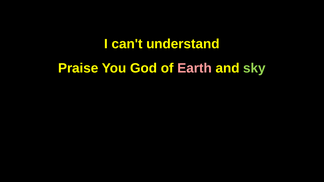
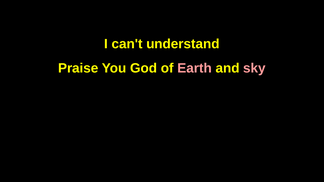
sky colour: light green -> pink (254, 68)
